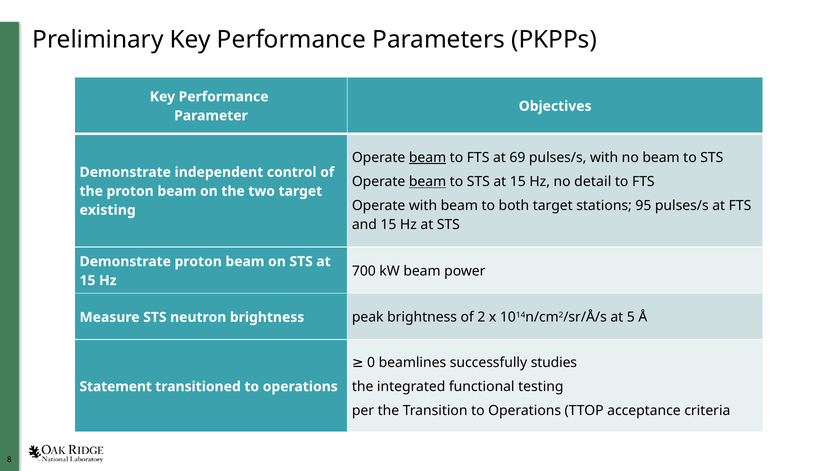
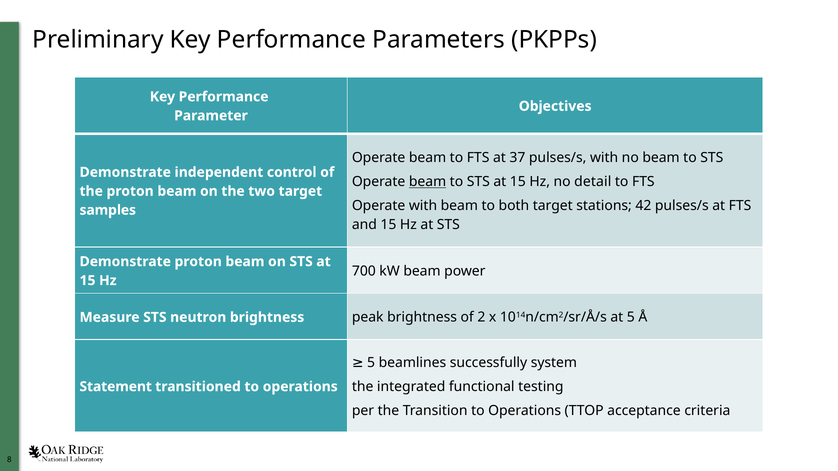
beam underline: present -> none (428, 158)
69: 69 -> 37 (517, 158)
95: 95 -> 42 (643, 206)
existing: existing -> samples (108, 210)
0: 0 -> 5 (371, 363)
studies: studies -> system (554, 363)
